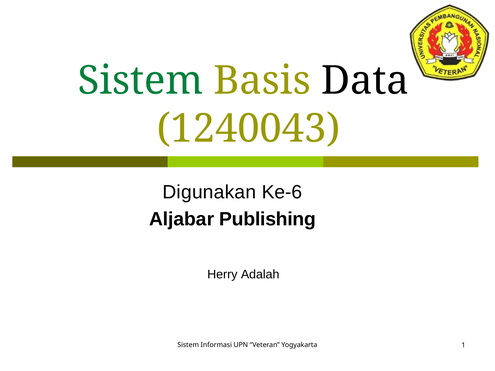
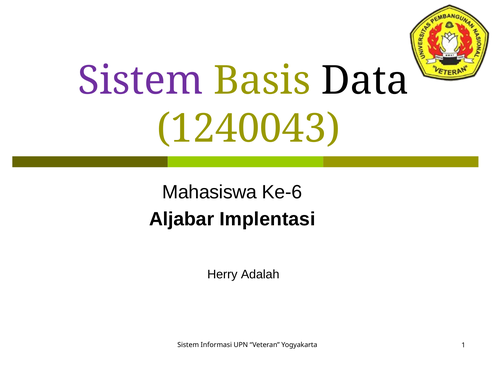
Sistem colour: green -> purple (140, 81)
Digunakan: Digunakan -> Mahasiswa (210, 192)
Publishing: Publishing -> Implentasi (267, 219)
